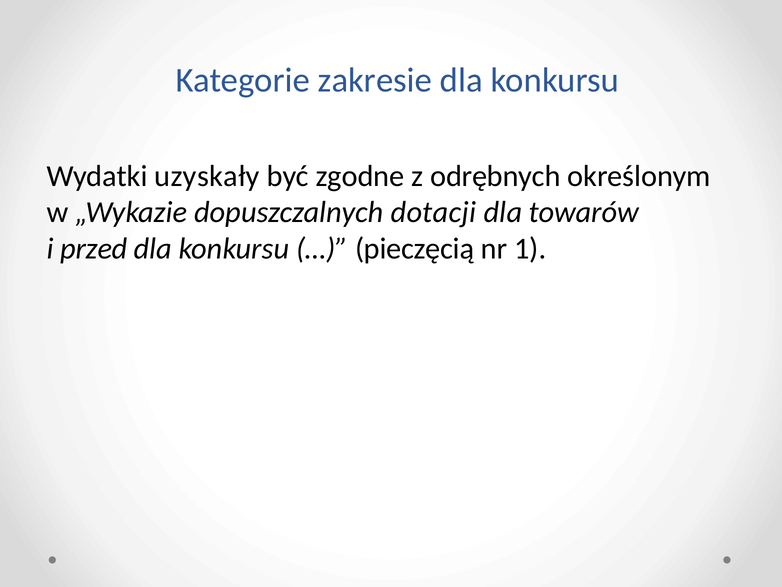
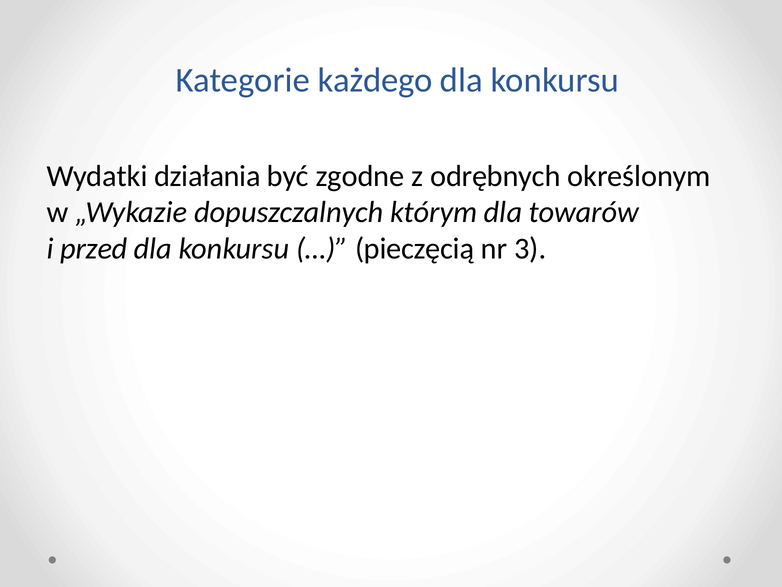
zakresie: zakresie -> każdego (375, 80)
uzyskały: uzyskały -> działania (207, 176)
dotacji: dotacji -> którym (434, 212)
1: 1 -> 3 (530, 249)
